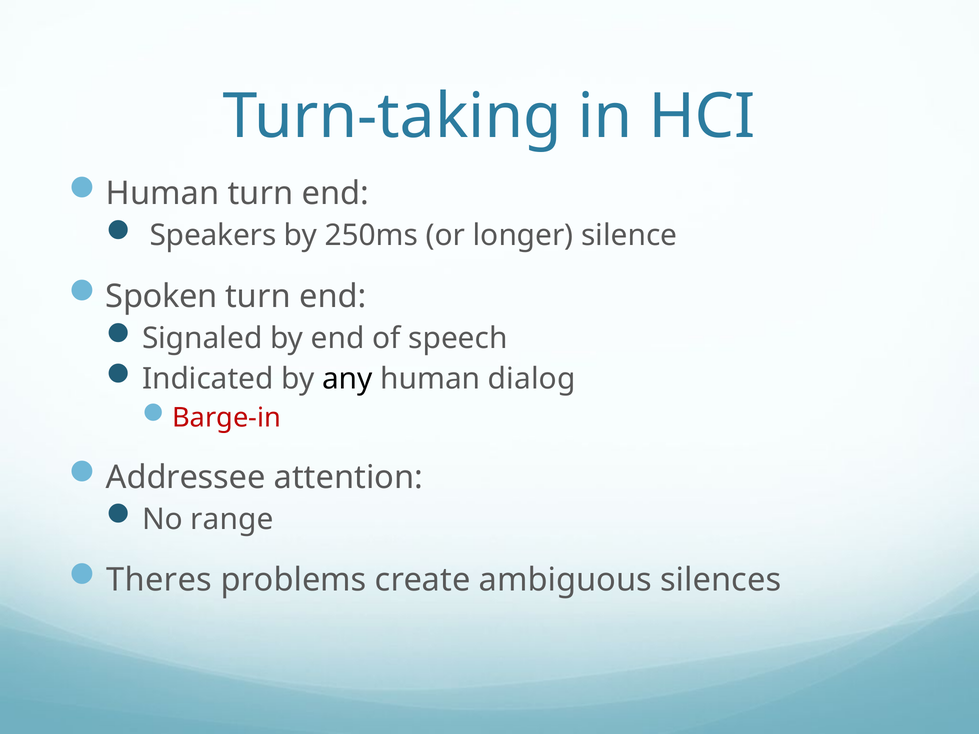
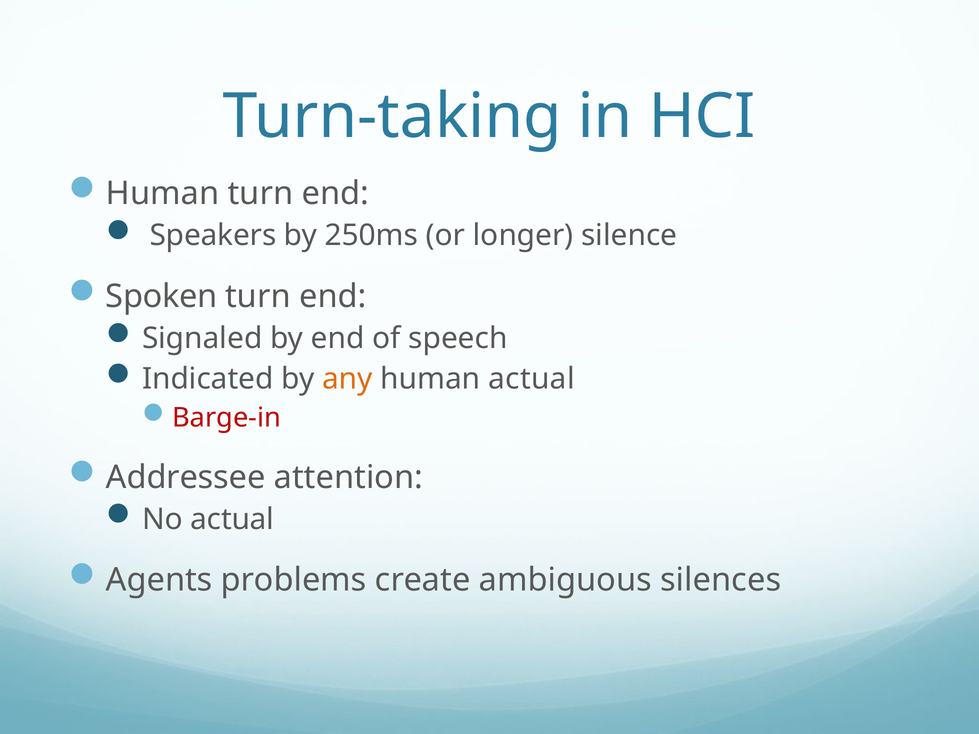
any colour: black -> orange (347, 379)
human dialog: dialog -> actual (532, 379)
No range: range -> actual (232, 519)
Theres: Theres -> Agents (159, 580)
